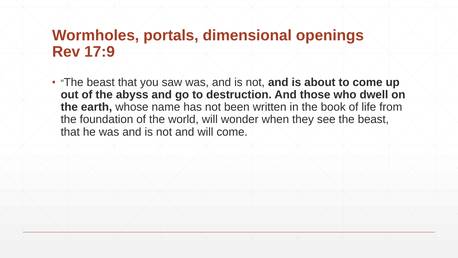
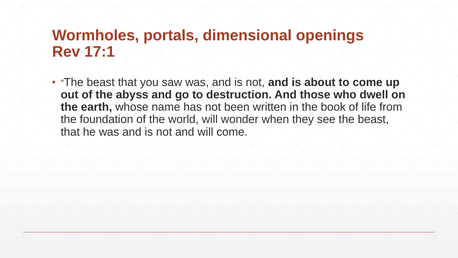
17:9: 17:9 -> 17:1 (100, 52)
